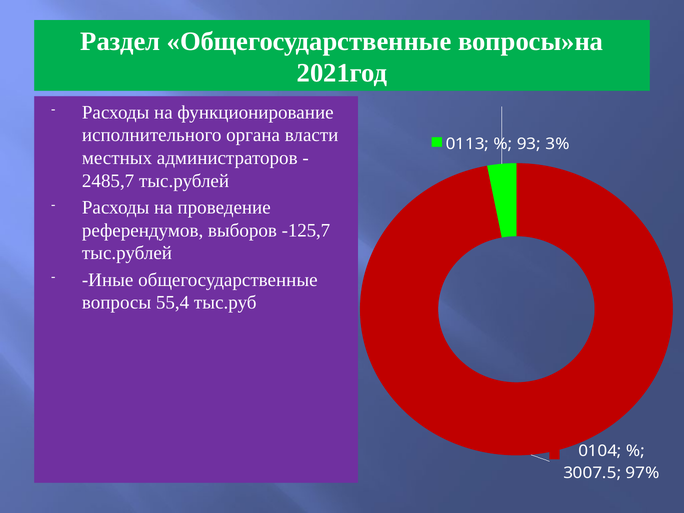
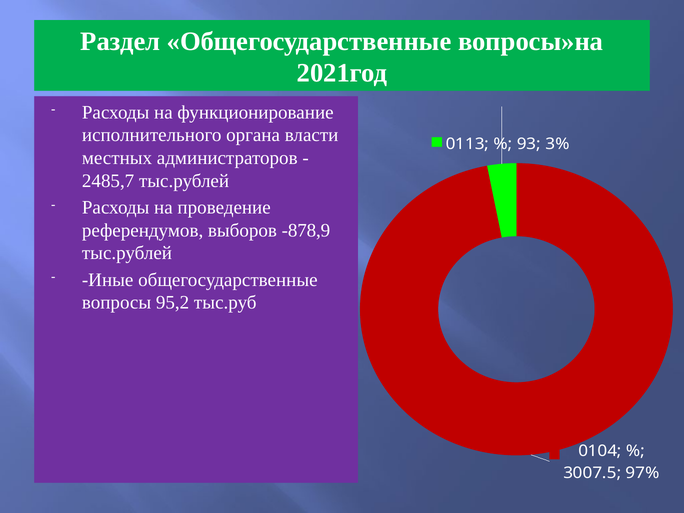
-125,7: -125,7 -> -878,9 (306, 230)
55,4: 55,4 -> 95,2 (173, 303)
